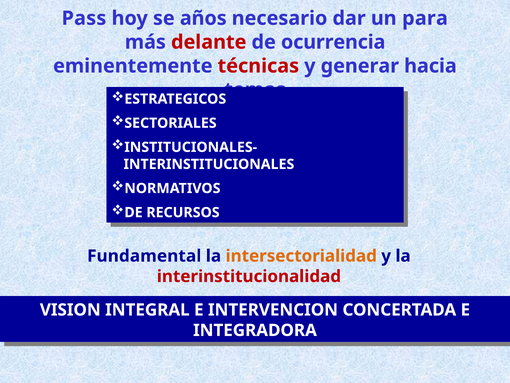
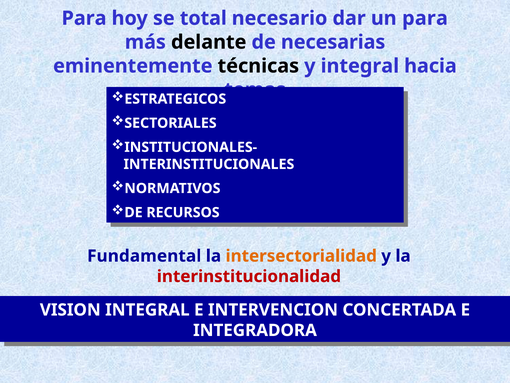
Pass: Pass -> Para (84, 18)
años: años -> total (203, 18)
delante colour: red -> black (209, 42)
ocurrencia: ocurrencia -> necesarias (333, 42)
técnicas colour: red -> black (258, 66)
y generar: generar -> integral (360, 66)
